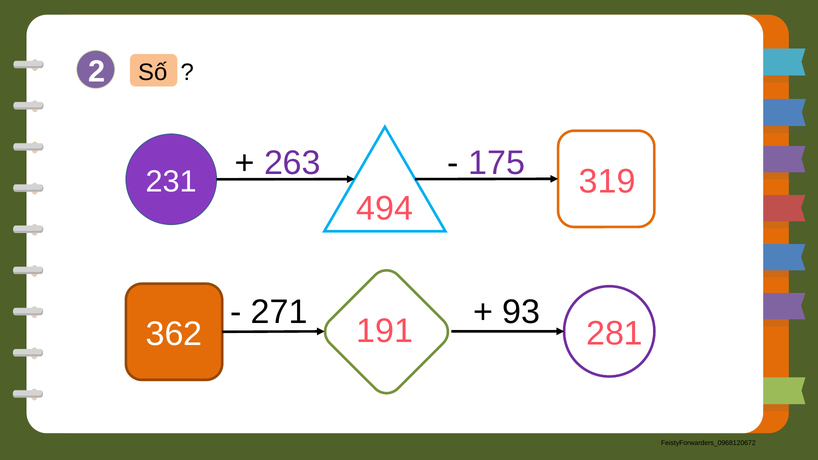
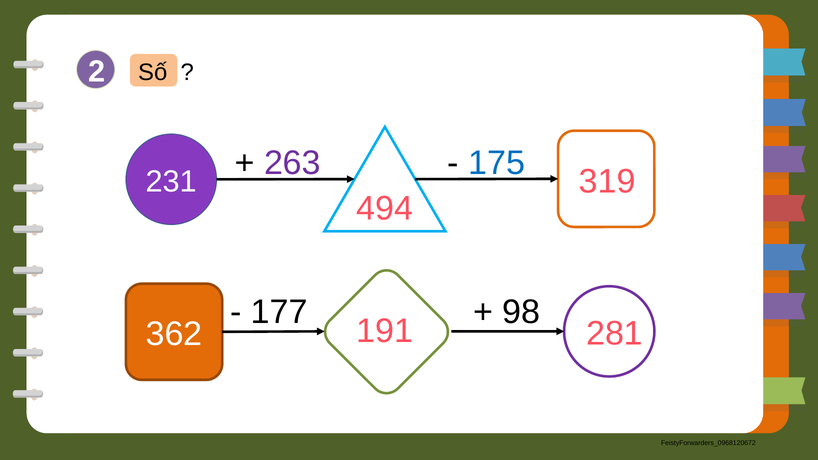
175 colour: purple -> blue (497, 163)
271: 271 -> 177 (279, 312)
93: 93 -> 98 (521, 312)
